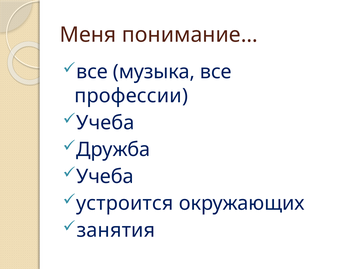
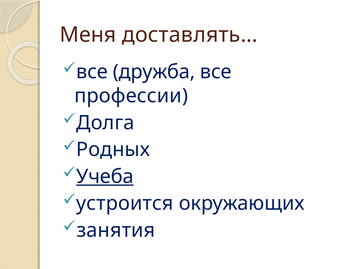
понимание…: понимание… -> доставлять… (190, 35)
музыка: музыка -> дружба (154, 72)
Учеба: Учеба -> Долга (105, 122)
Дружба: Дружба -> Родных (113, 149)
Учеба underline: none -> present (105, 176)
